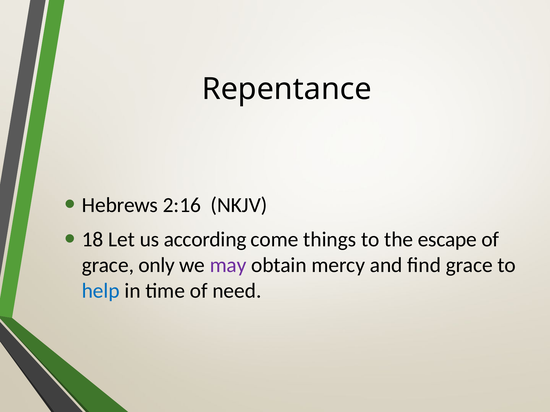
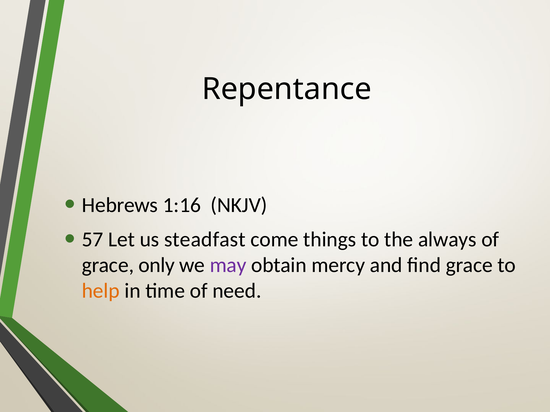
2:16: 2:16 -> 1:16 (182, 205)
18: 18 -> 57 (93, 240)
according: according -> steadfast (205, 240)
escape: escape -> always (447, 240)
help colour: blue -> orange (101, 291)
